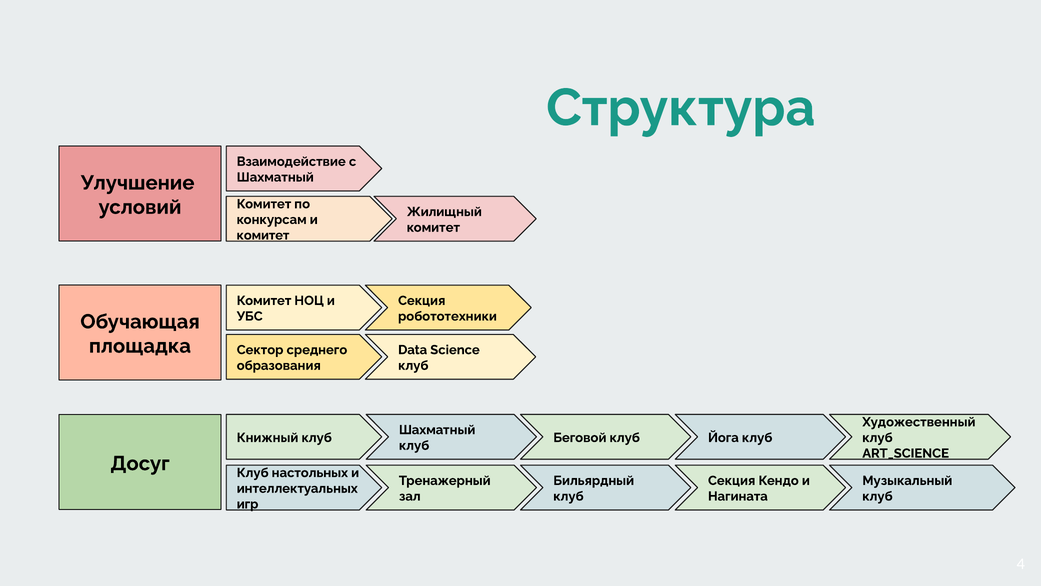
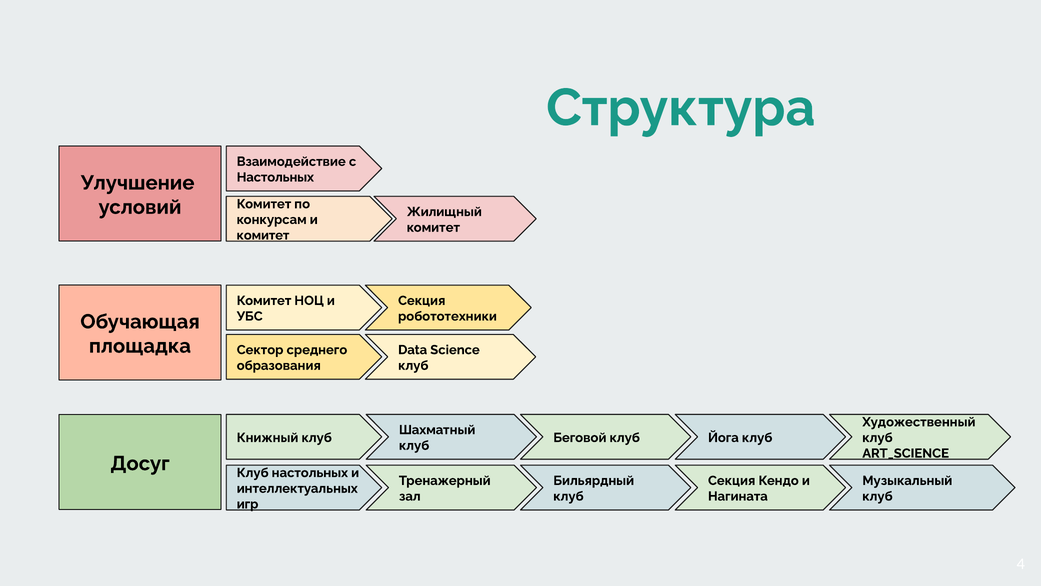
Шахматный: Шахматный -> Настольных (275, 177)
